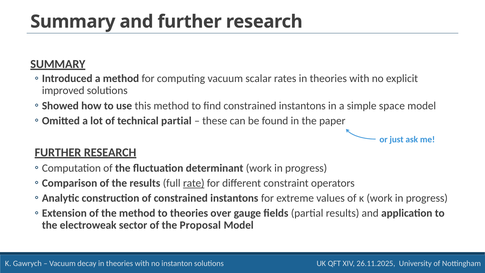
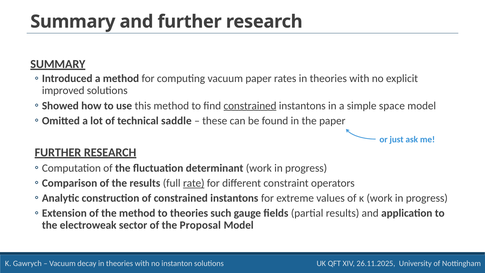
vacuum scalar: scalar -> paper (259, 79)
constrained underline: none -> present (250, 106)
technical partial: partial -> saddle (176, 121)
over: over -> such (221, 213)
